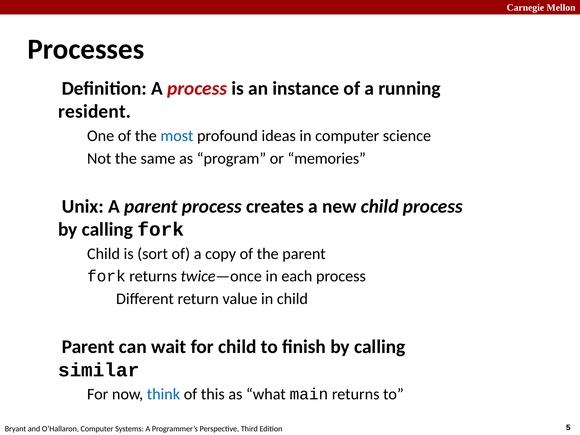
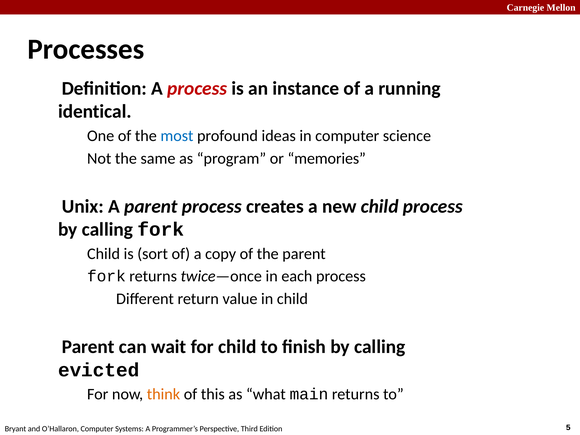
resident: resident -> identical (95, 112)
similar: similar -> evicted (99, 370)
think colour: blue -> orange (163, 394)
